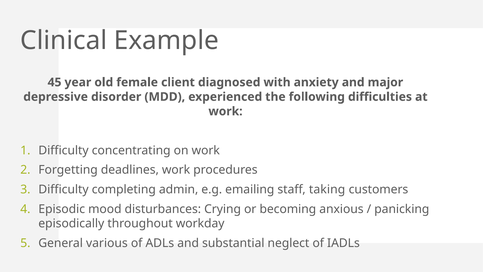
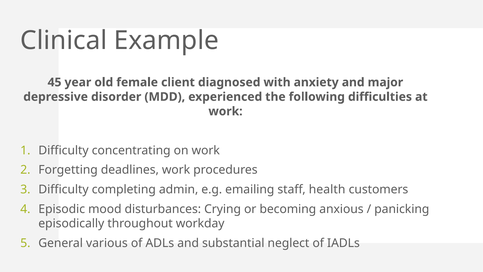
taking: taking -> health (327, 189)
